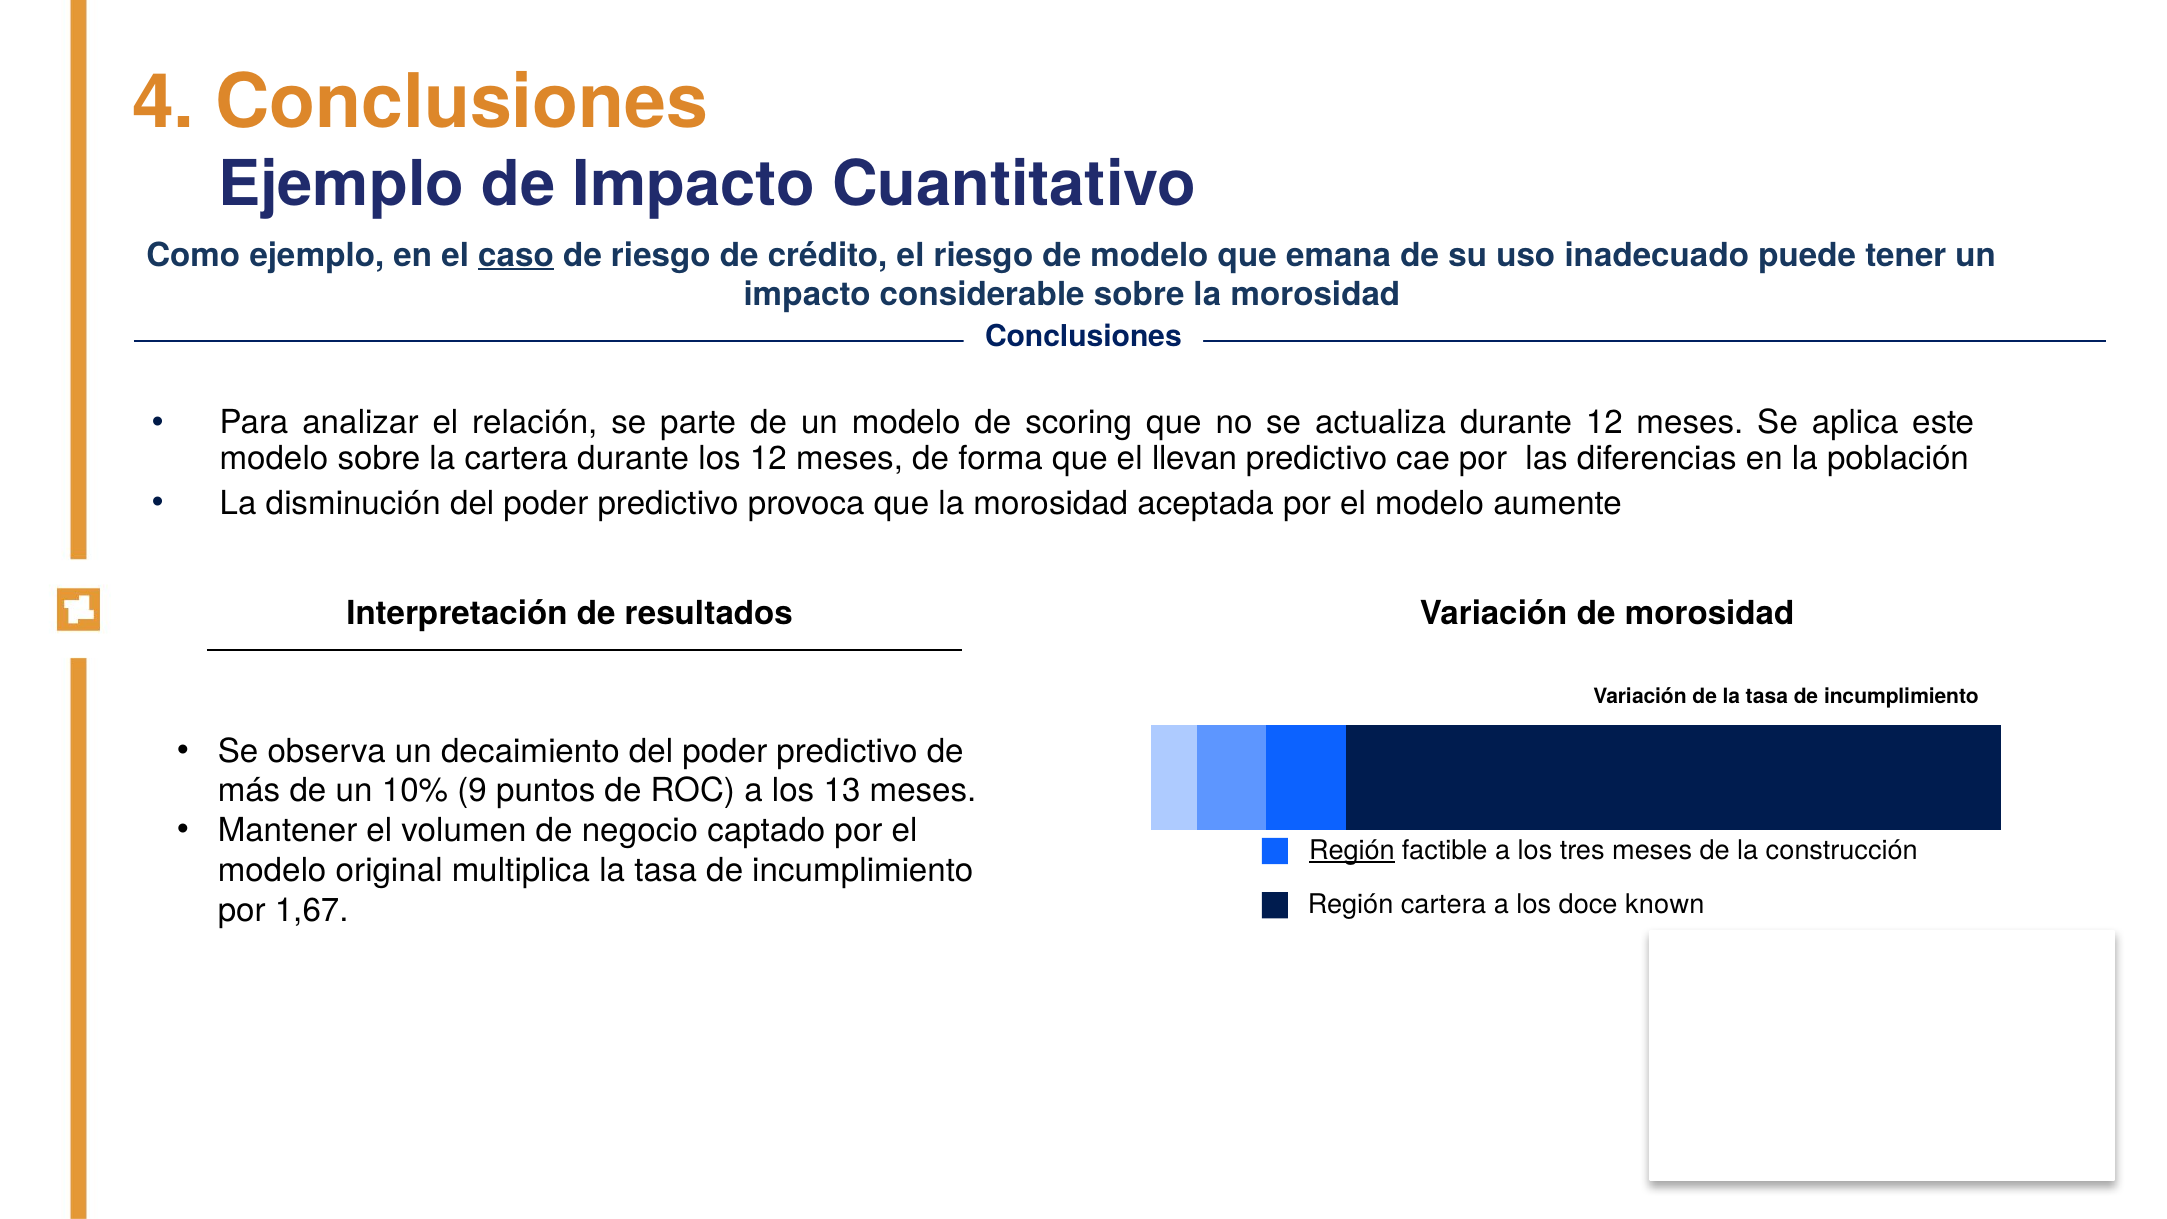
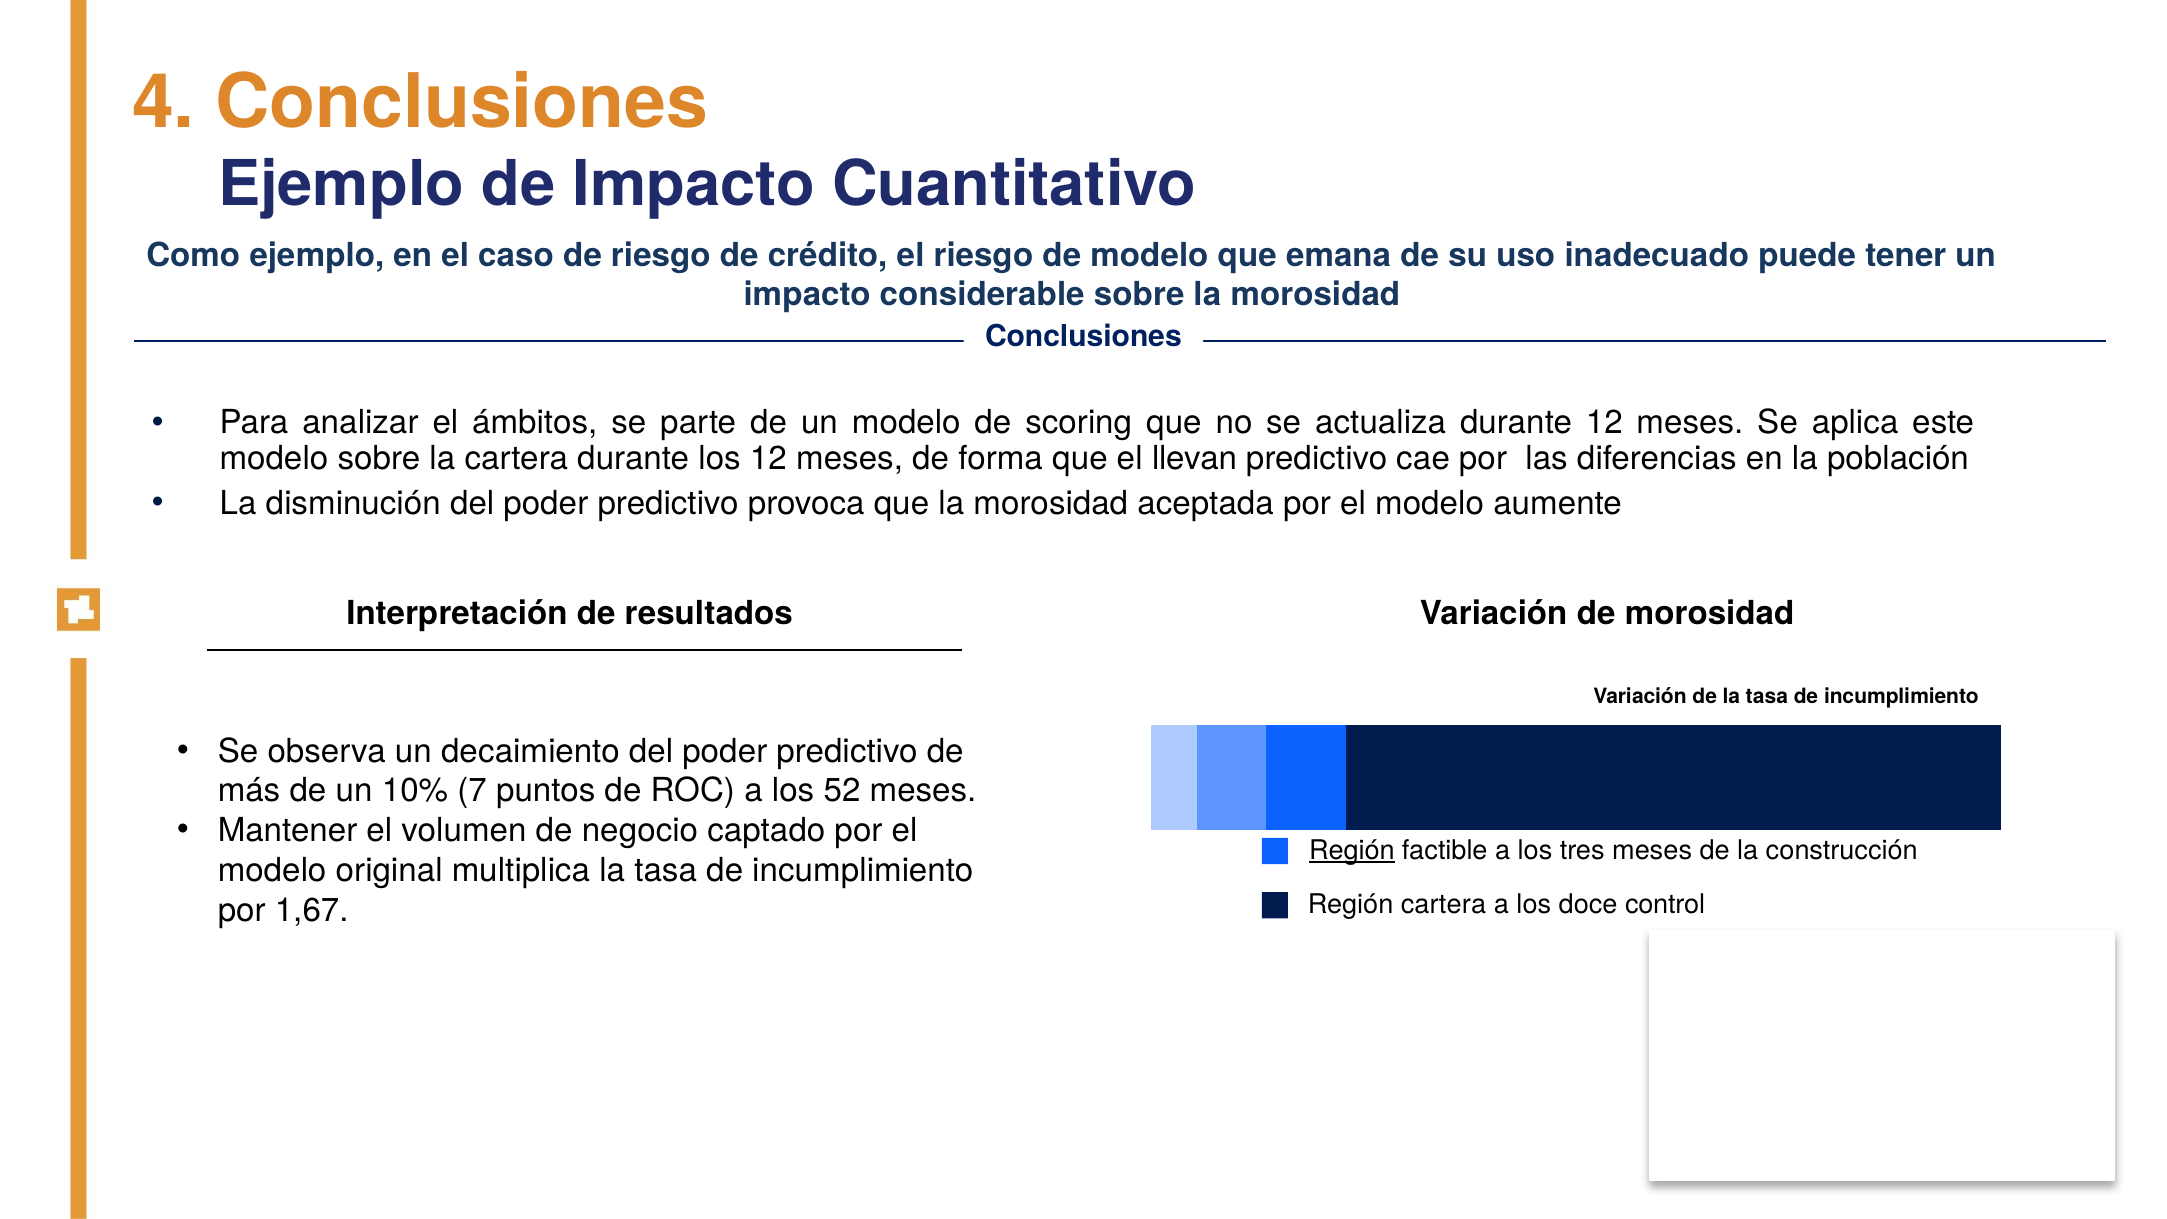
caso underline: present -> none (516, 255)
relación: relación -> ámbitos (535, 423)
9: 9 -> 7 (472, 791)
13: 13 -> 52 (842, 791)
known: known -> control (1665, 905)
